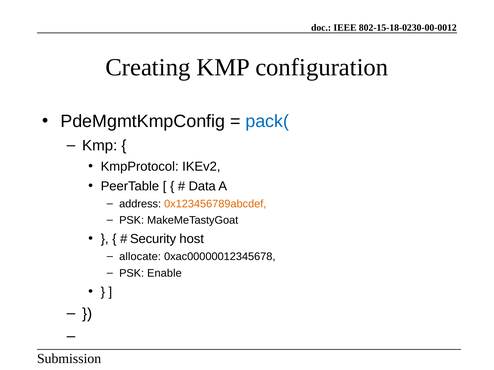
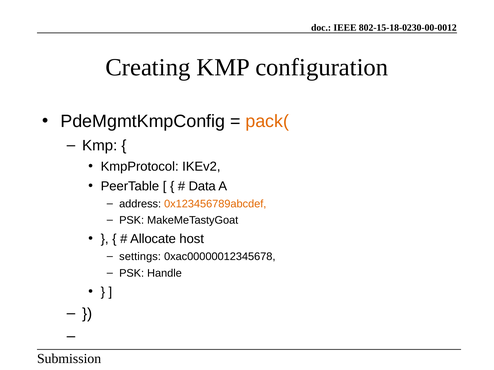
pack( colour: blue -> orange (267, 121)
Security: Security -> Allocate (153, 239)
allocate: allocate -> settings (140, 257)
Enable: Enable -> Handle (164, 274)
